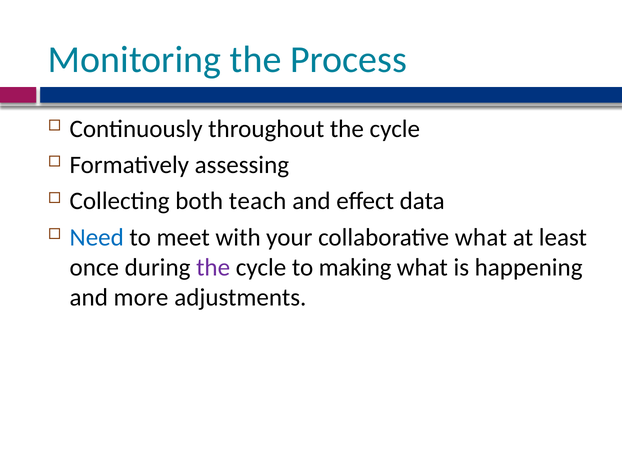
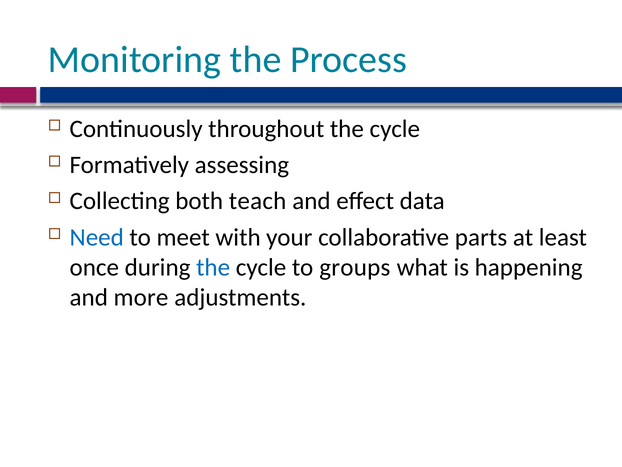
collaborative what: what -> parts (481, 237)
the colour: purple -> blue (213, 267)
making: making -> groups (355, 267)
